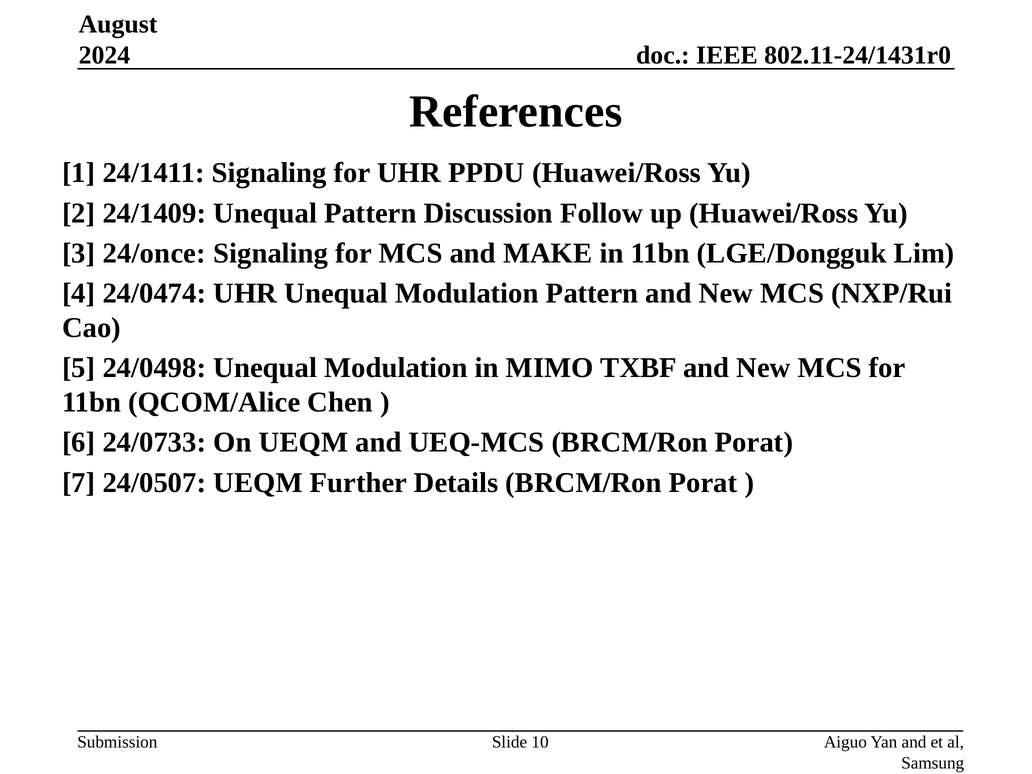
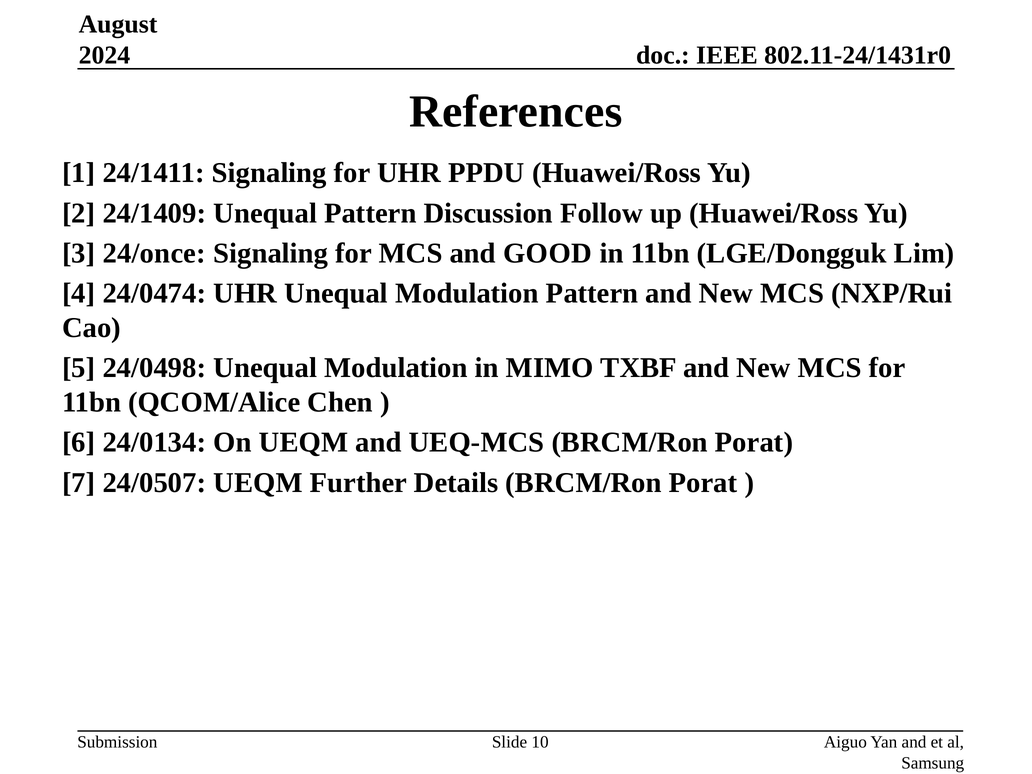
MAKE: MAKE -> GOOD (548, 253)
24/0733: 24/0733 -> 24/0134 (154, 443)
